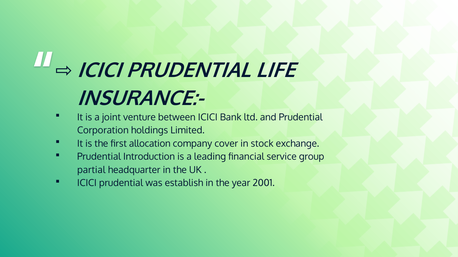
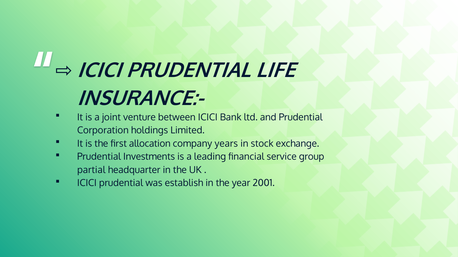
cover: cover -> years (226, 144)
Introduction: Introduction -> Investments (149, 157)
